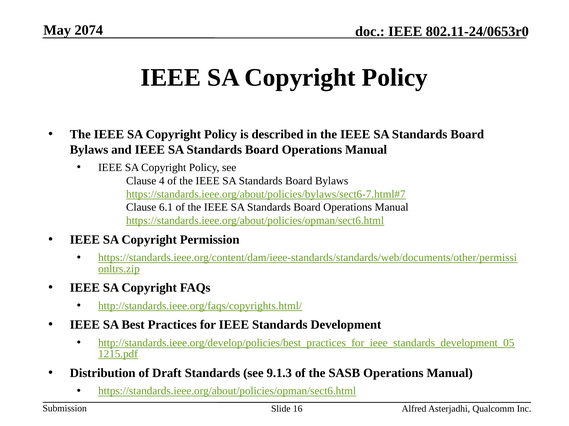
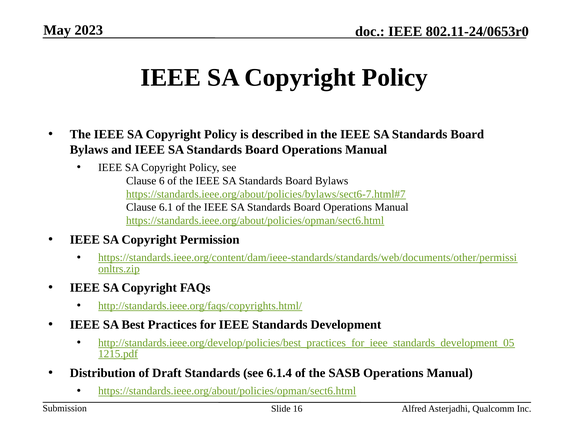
2074: 2074 -> 2023 (89, 30)
4: 4 -> 6 (162, 181)
9.1.3: 9.1.3 -> 6.1.4 (279, 374)
